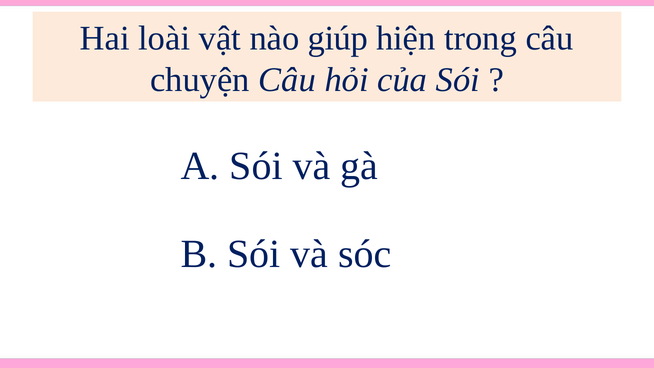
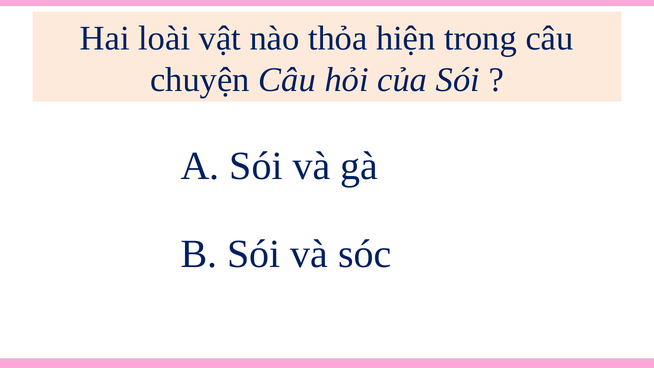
giúp: giúp -> thỏa (338, 38)
